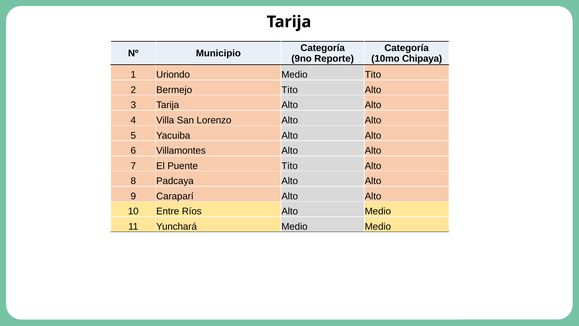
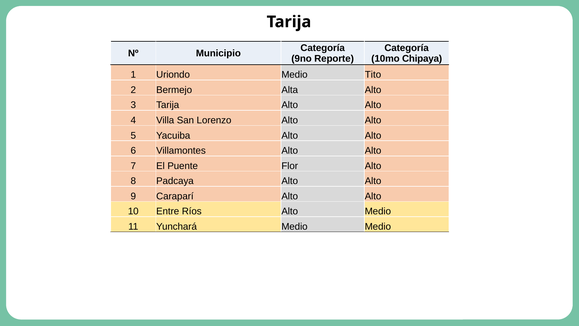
Bermejo Tito: Tito -> Alta (290, 90)
Puente Tito: Tito -> Flor (290, 166)
